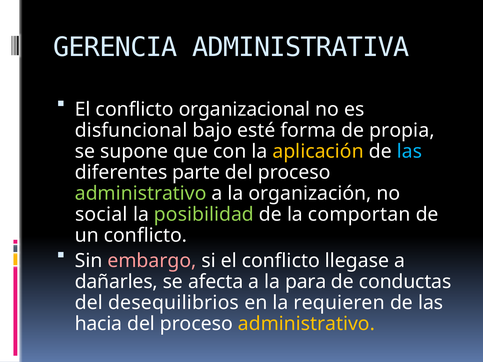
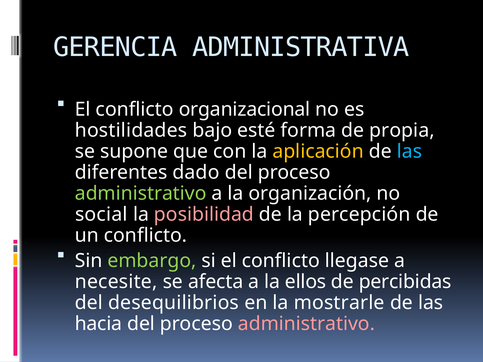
disfuncional: disfuncional -> hostilidades (131, 131)
parte: parte -> dado (196, 173)
posibilidad colour: light green -> pink (204, 215)
comportan: comportan -> percepción (359, 215)
embargo colour: pink -> light green (152, 261)
dañarles: dañarles -> necesite (116, 282)
para: para -> ellos (306, 282)
conductas: conductas -> percibidas (405, 282)
requieren: requieren -> mostrarle (339, 303)
administrativo colour: yellow -> pink (306, 324)
